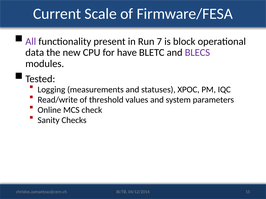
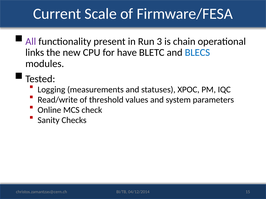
7: 7 -> 3 (159, 42)
block: block -> chain (184, 42)
data: data -> links (35, 53)
BLECS colour: purple -> blue (197, 53)
